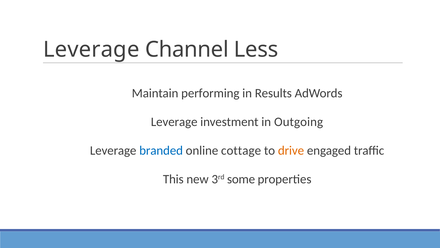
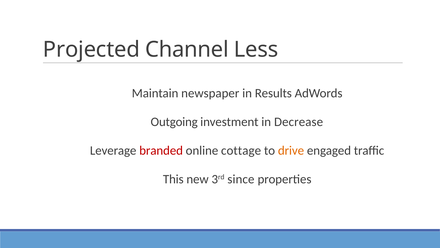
Leverage: Leverage -> Projected (91, 49)
performing: performing -> newspaper (210, 93)
Leverage: Leverage -> Outgoing (174, 122)
Outgoing: Outgoing -> Decrease (299, 122)
branded colour: blue -> red (161, 150)
some: some -> since (241, 179)
